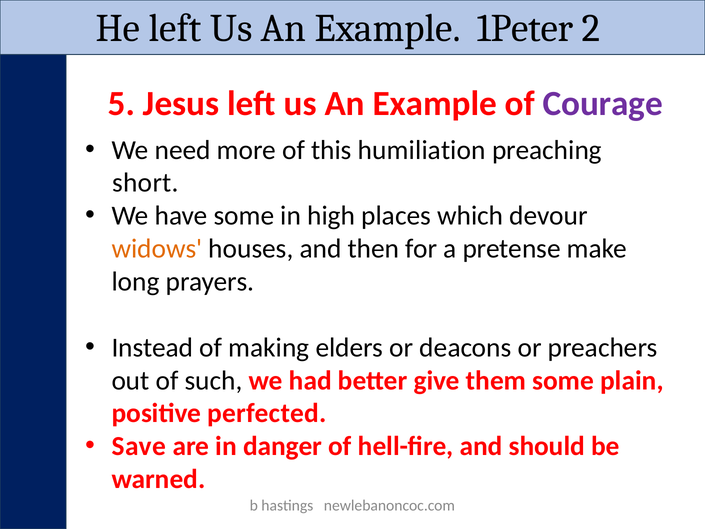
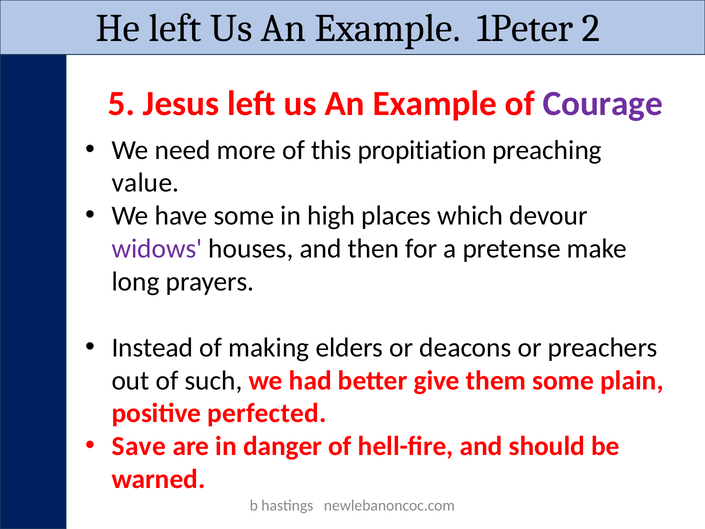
humiliation: humiliation -> propitiation (422, 150)
short: short -> value (145, 183)
widows colour: orange -> purple (157, 249)
